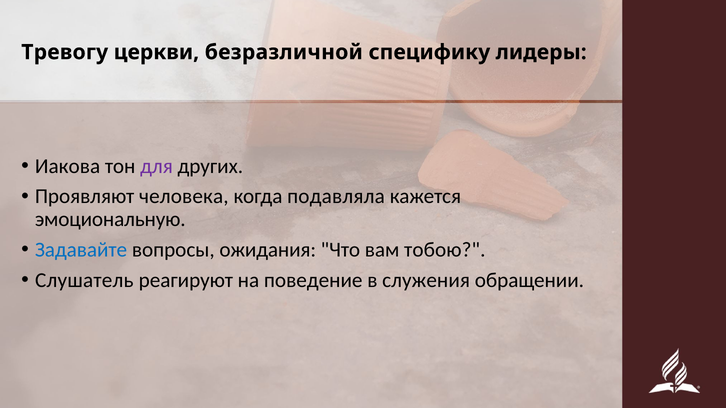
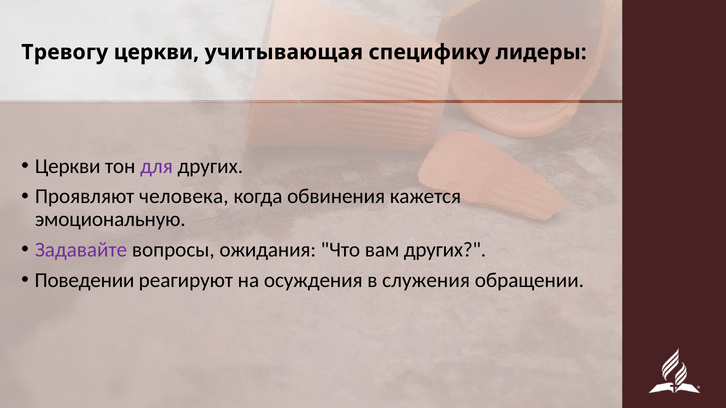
безразличной: безразличной -> учитывающая (284, 52)
Иакова: Иакова -> Церкви (68, 166)
подавляла: подавляла -> обвинения (336, 197)
Задавайте colour: blue -> purple (81, 250)
вам тобою: тобою -> других (445, 250)
Слушатель: Слушатель -> Поведении (85, 280)
поведение: поведение -> осуждения (313, 280)
